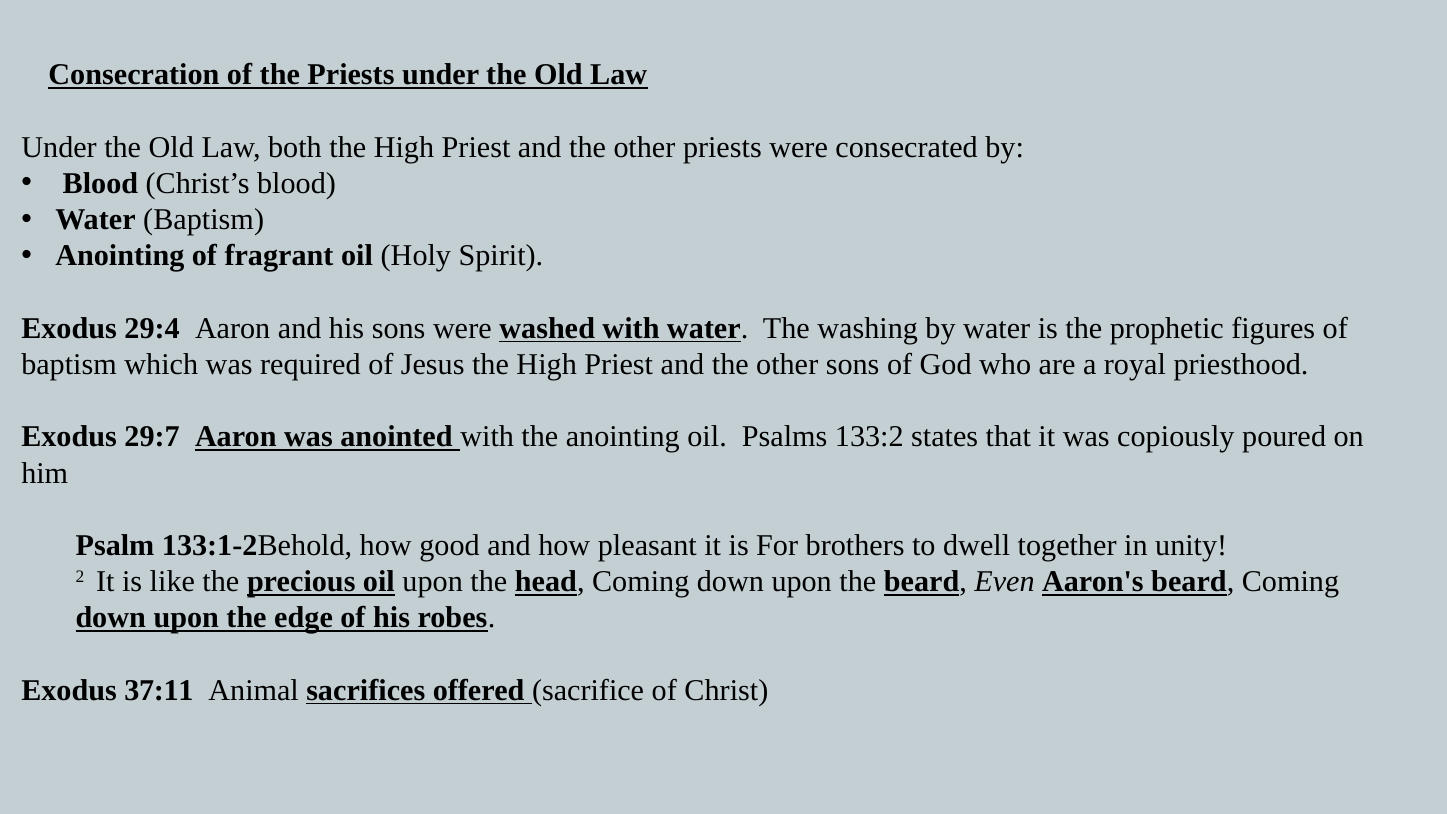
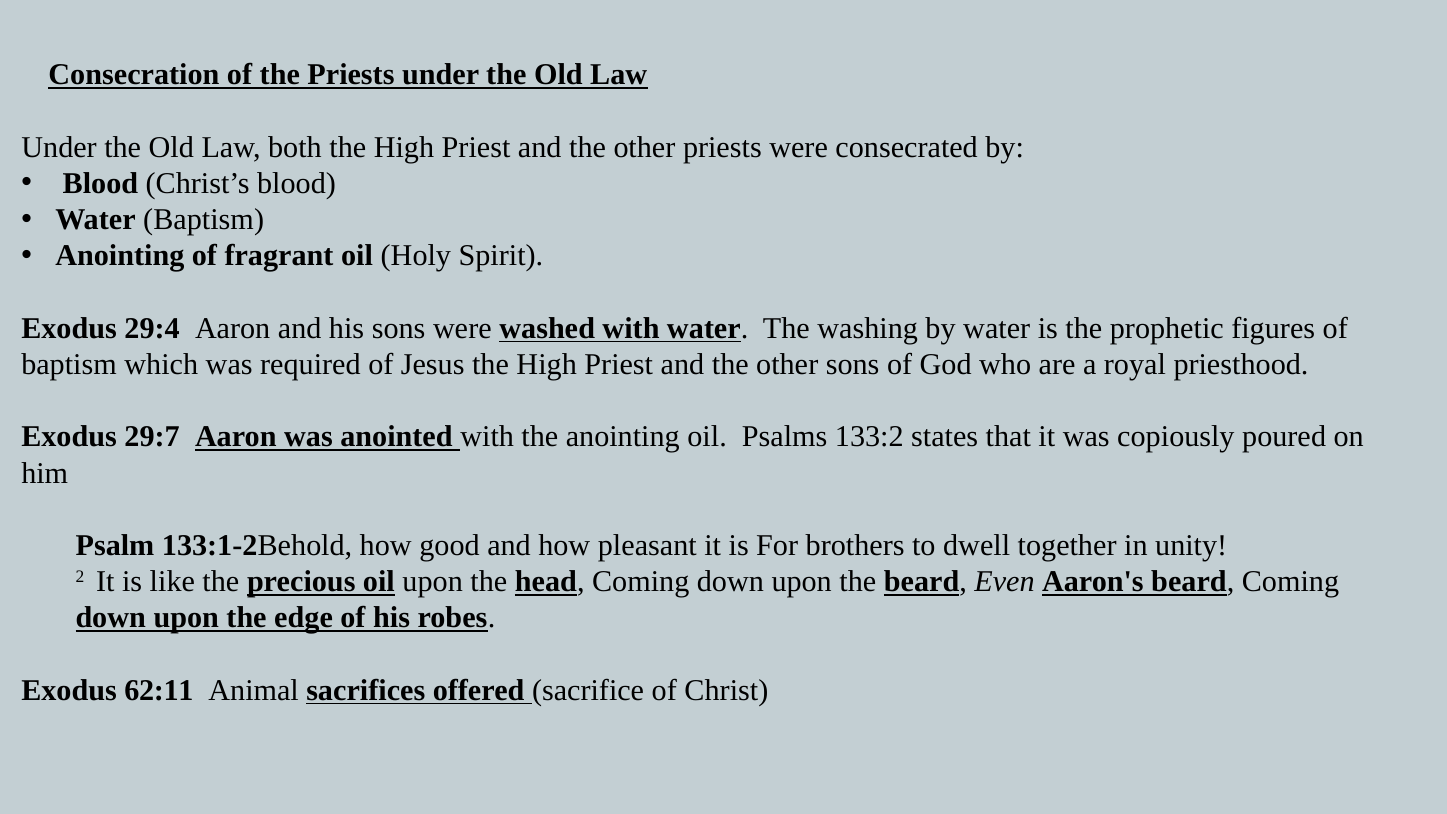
37:11: 37:11 -> 62:11 (159, 690)
